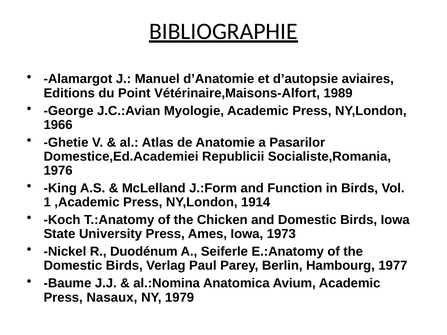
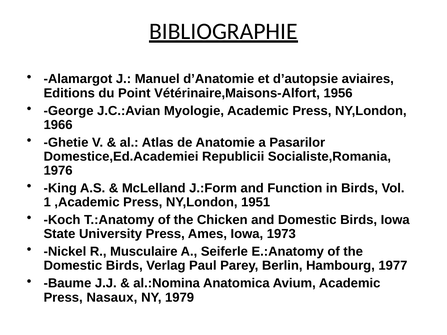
1989: 1989 -> 1956 (338, 93)
1914: 1914 -> 1951 (256, 202)
Duodénum: Duodénum -> Musculaire (144, 252)
